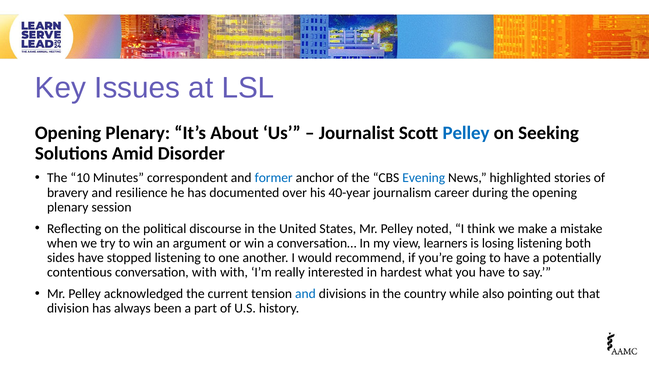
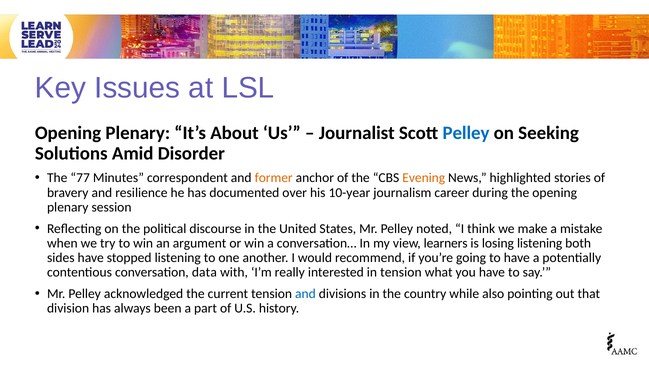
10: 10 -> 77 (80, 178)
former colour: blue -> orange (274, 178)
Evening colour: blue -> orange (424, 178)
40-year: 40-year -> 10-year (349, 193)
conversation with: with -> data (204, 272)
in hardest: hardest -> tension (401, 272)
